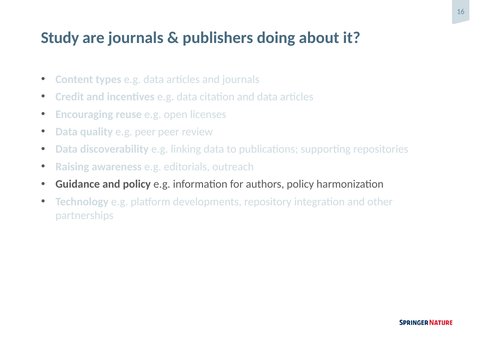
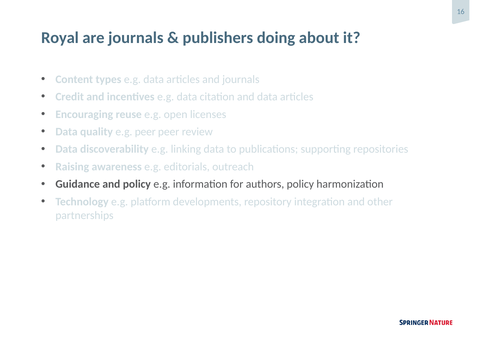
Study: Study -> Royal (60, 38)
